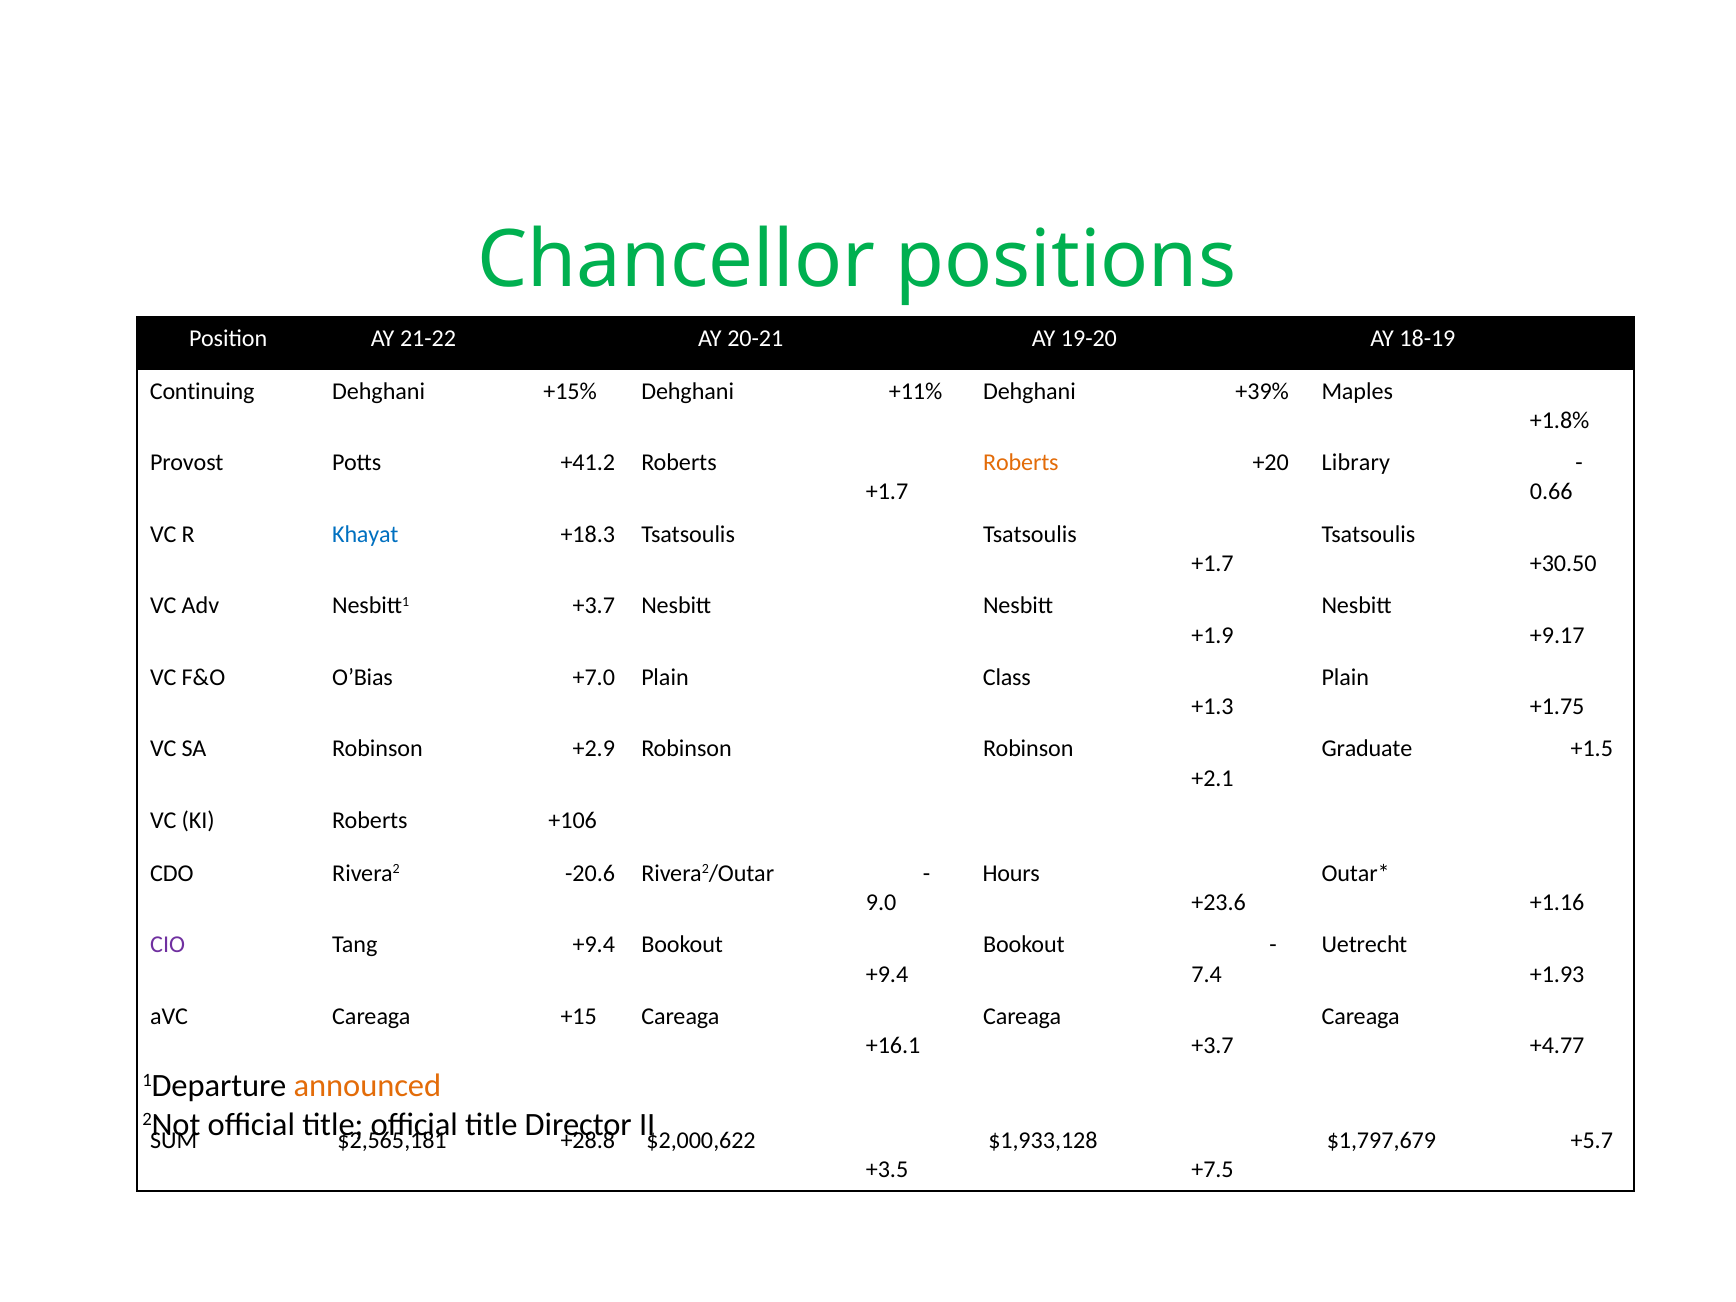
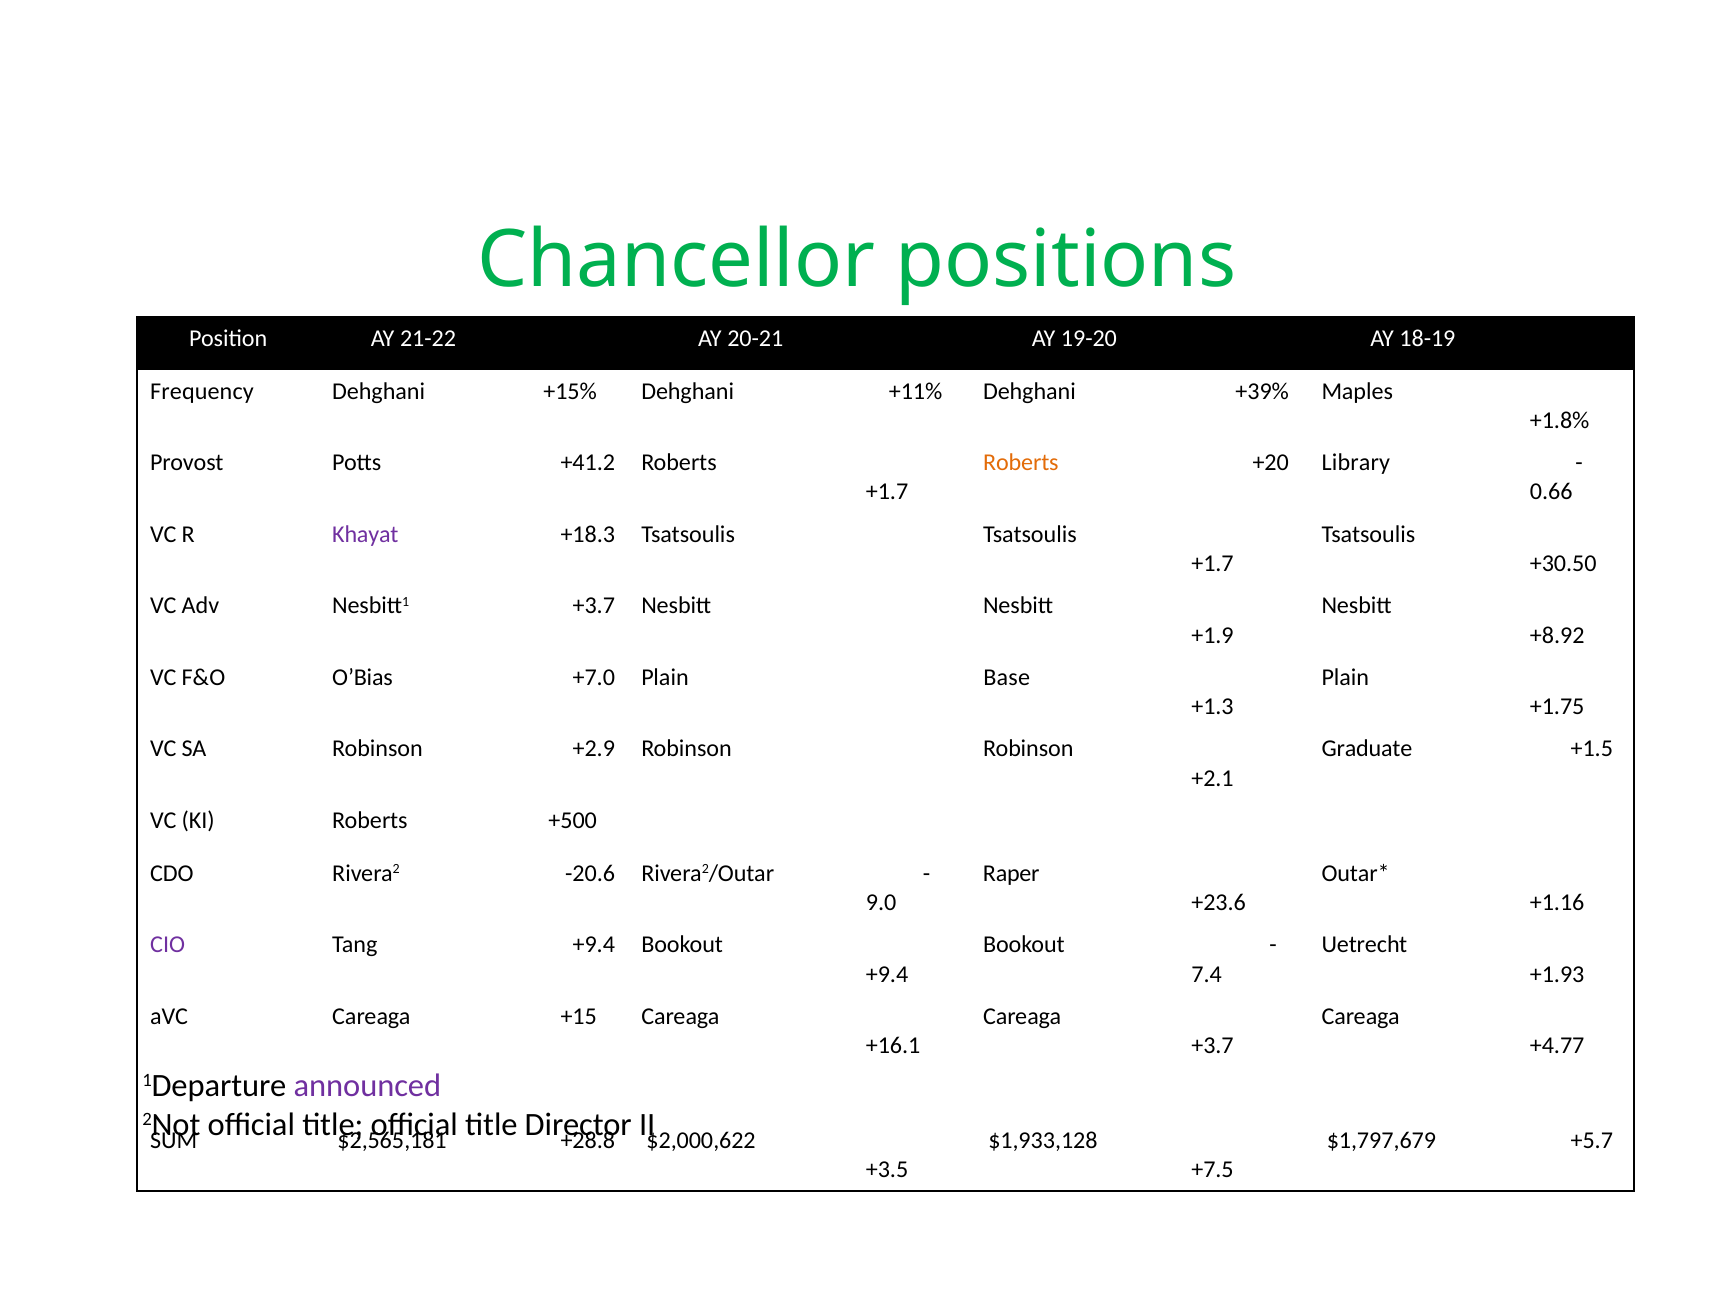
Continuing: Continuing -> Frequency (202, 391)
Khayat colour: blue -> purple (365, 534)
+9.17: +9.17 -> +8.92 (1557, 635)
Class: Class -> Base (1007, 677)
+106: +106 -> +500 (573, 821)
Hours: Hours -> Raper (1011, 873)
announced colour: orange -> purple (367, 1085)
